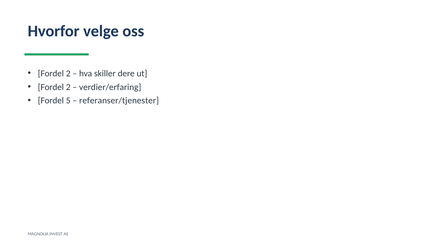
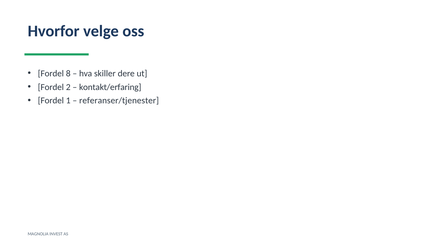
2: 2 -> 8 (68, 74)
verdier/erfaring: verdier/erfaring -> kontakt/erfaring (110, 87)
5: 5 -> 1 (68, 101)
